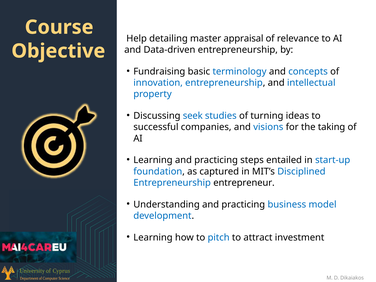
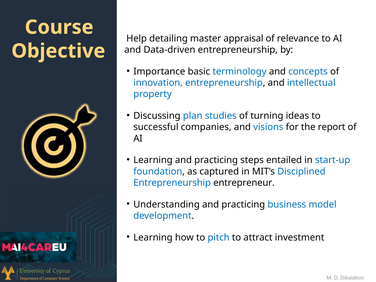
Fundraising: Fundraising -> Importance (159, 72)
seek: seek -> plan (193, 116)
taking: taking -> report (332, 127)
